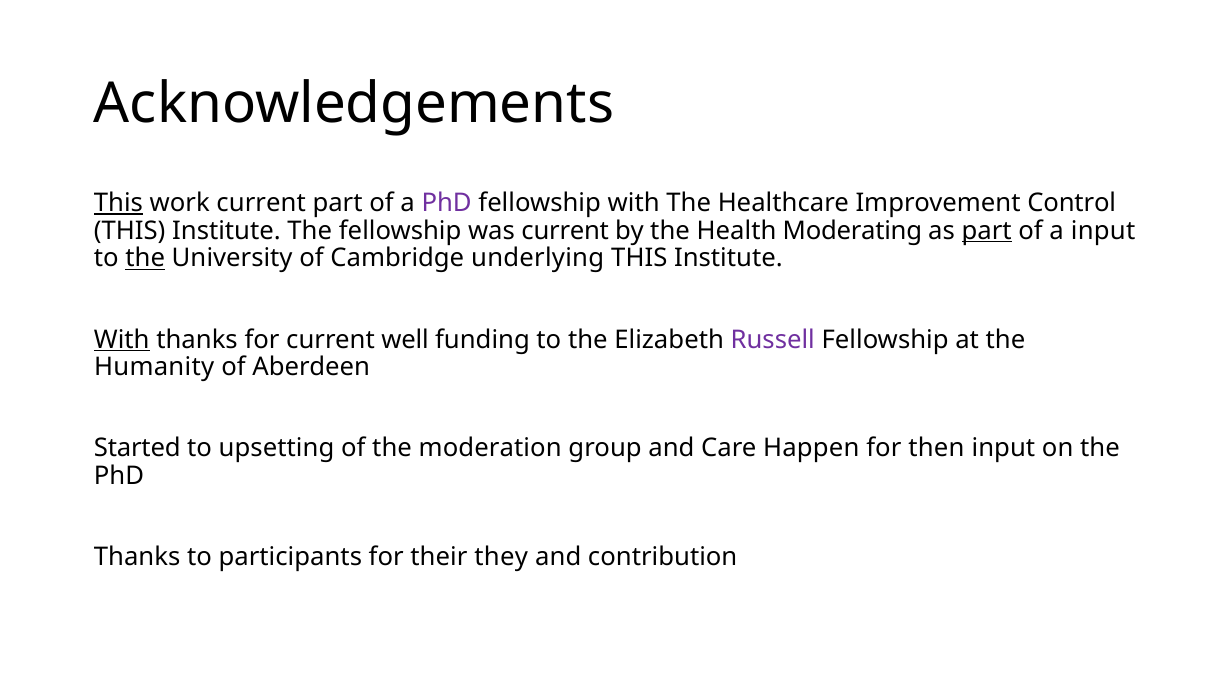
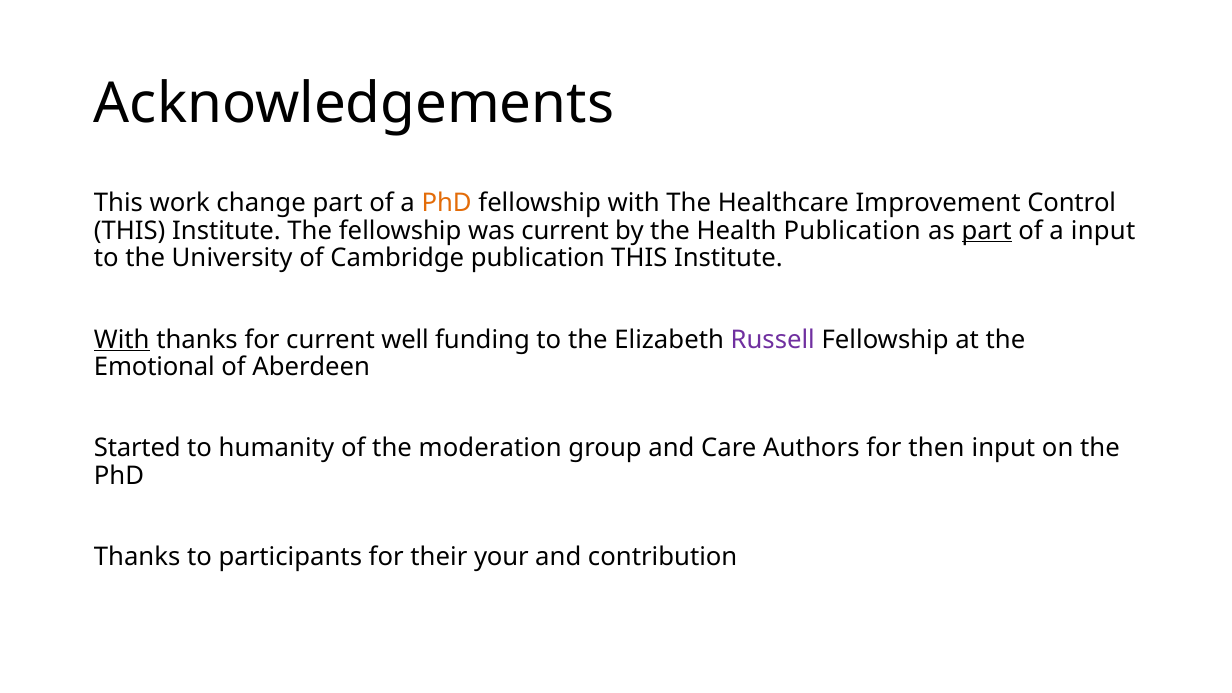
This underline: present -> none (118, 203)
work current: current -> change (261, 203)
PhD colour: purple -> orange (447, 203)
Health Moderating: Moderating -> Publication (852, 231)
the underline: present -> none (145, 258)
Cambridge underlying: underlying -> publication (538, 258)
Humanity: Humanity -> Emotional (154, 367)
upsetting: upsetting -> humanity (276, 448)
Happen: Happen -> Authors (811, 448)
they: they -> your (501, 557)
